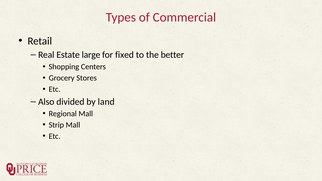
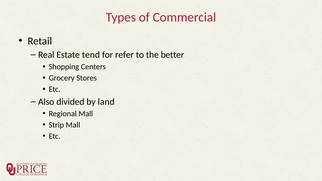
large: large -> tend (91, 55)
fixed: fixed -> refer (124, 55)
